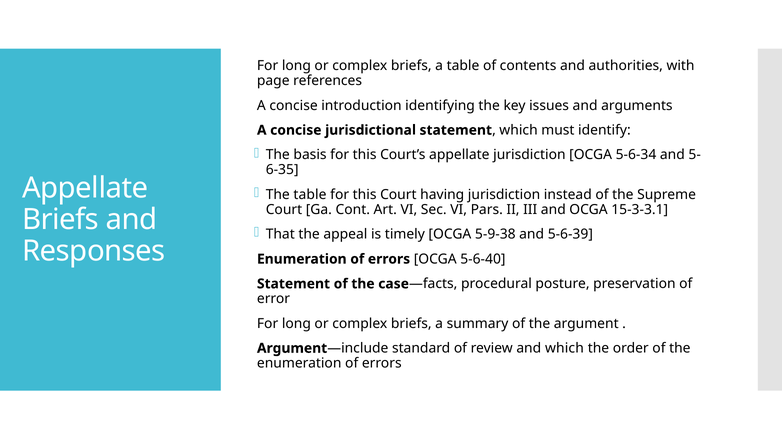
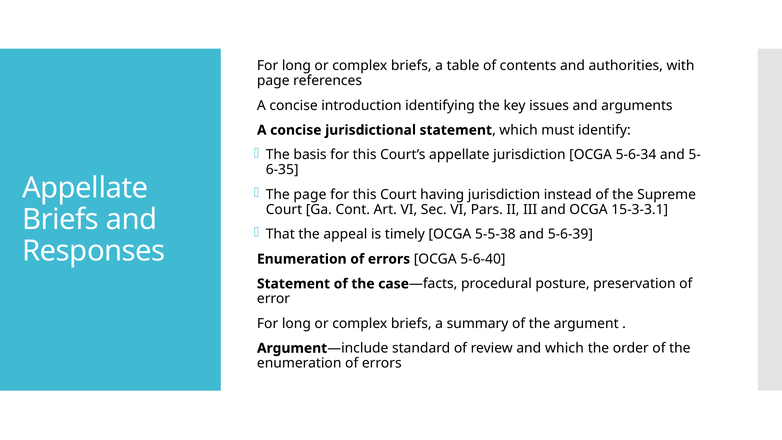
The table: table -> page (310, 195)
5-9-38: 5-9-38 -> 5-5-38 (495, 234)
